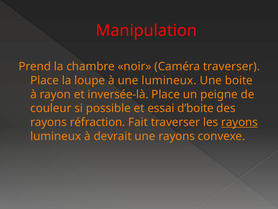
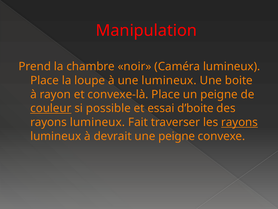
Caméra traverser: traverser -> lumineux (232, 66)
inversée-là: inversée-là -> convexe-là (118, 94)
couleur underline: none -> present (51, 108)
réfraction: réfraction -> lumineux (97, 122)
une rayons: rayons -> peigne (177, 136)
